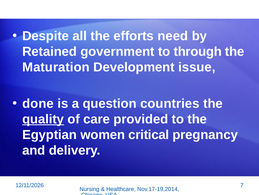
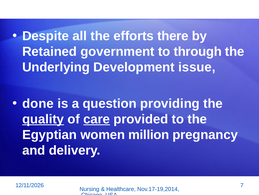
need: need -> there (173, 36)
Maturation: Maturation -> Underlying (56, 67)
countries: countries -> providing (170, 103)
care underline: none -> present (97, 119)
critical: critical -> million (149, 134)
